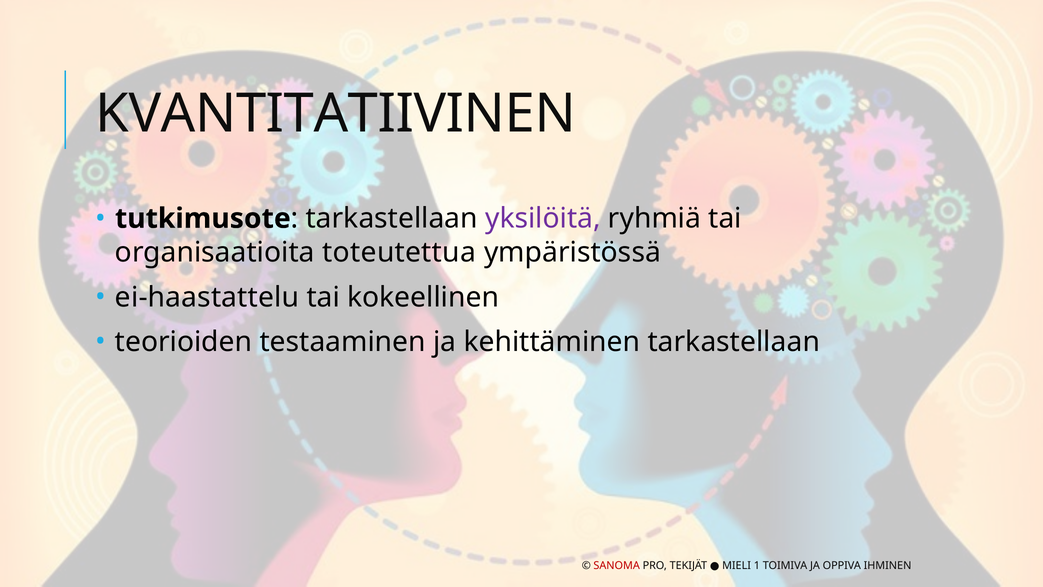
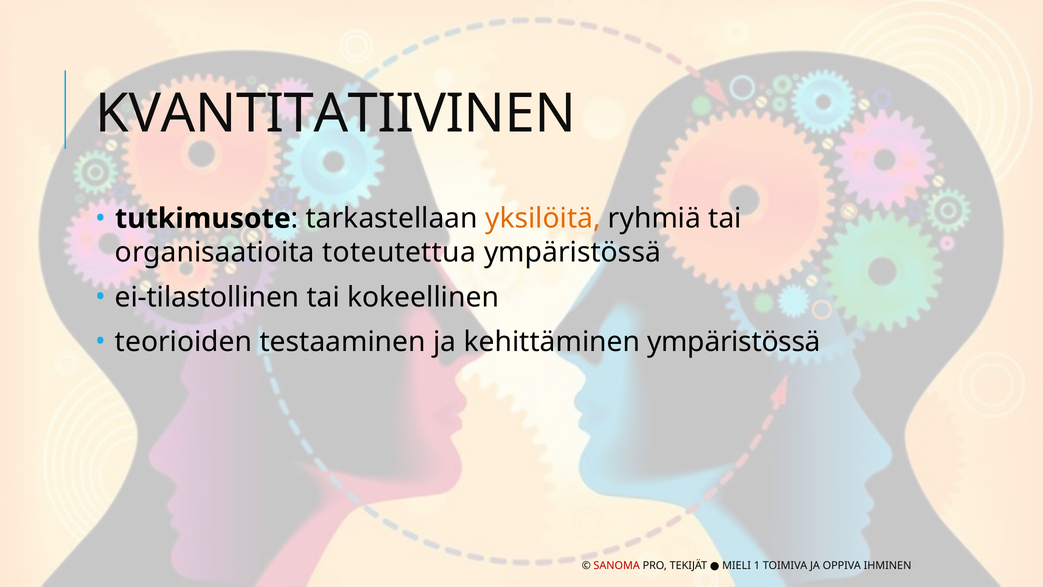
yksilöitä colour: purple -> orange (543, 218)
ei-haastattelu: ei-haastattelu -> ei-tilastollinen (207, 297)
kehittäminen tarkastellaan: tarkastellaan -> ympäristössä (734, 342)
